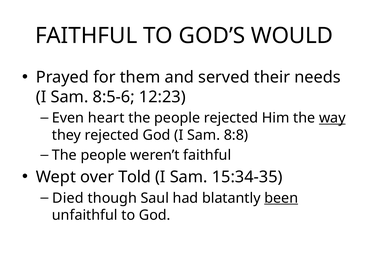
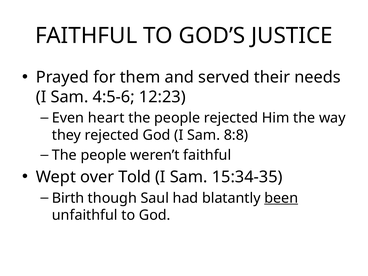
WOULD: WOULD -> JUSTICE (292, 36)
8:5-6: 8:5-6 -> 4:5-6 (114, 97)
way underline: present -> none (332, 118)
Died: Died -> Birth (68, 198)
